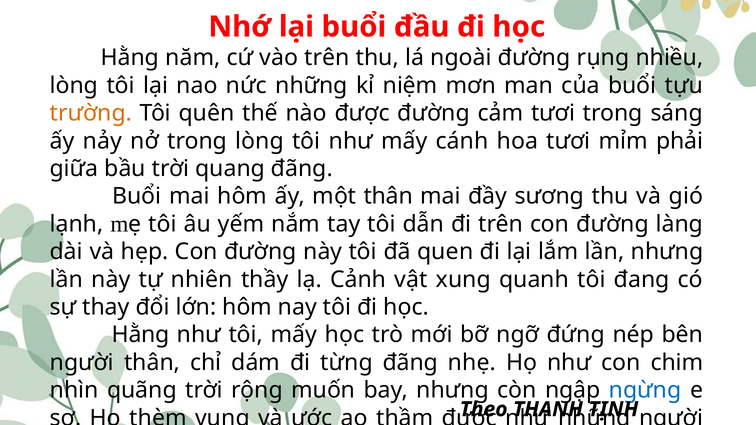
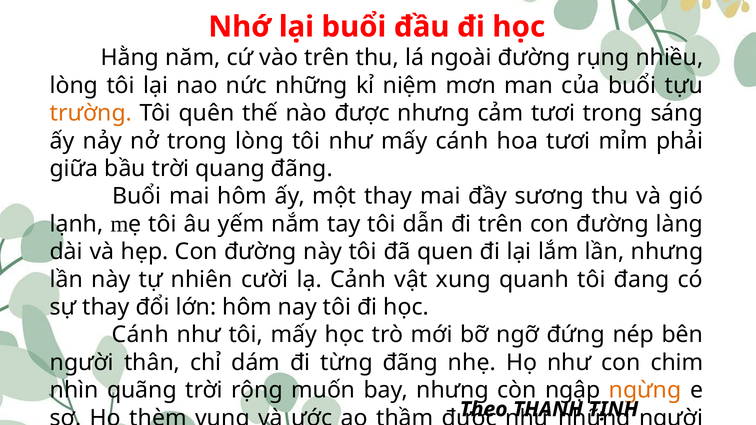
được đường: đường -> nhưng (434, 113)
một thân: thân -> thay (388, 196)
nhiên thầy: thầy -> cười (265, 280)
Hằng: Hằng -> Cánh (140, 335)
ngừng colour: blue -> orange (645, 390)
